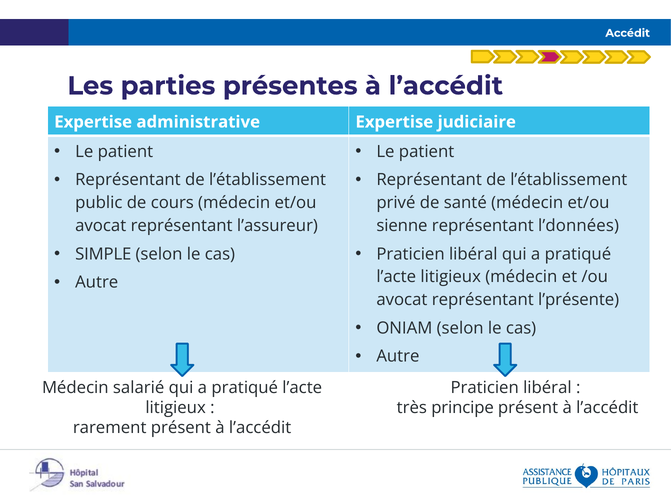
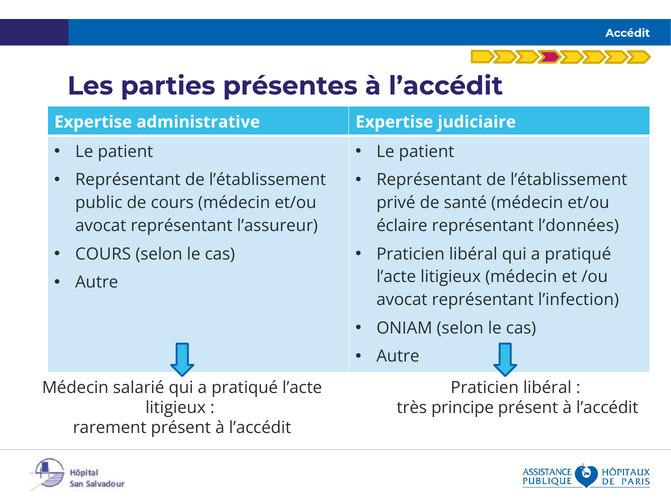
sienne: sienne -> éclaire (402, 226)
SIMPLE: SIMPLE -> COURS (103, 254)
l’présente: l’présente -> l’infection (579, 300)
